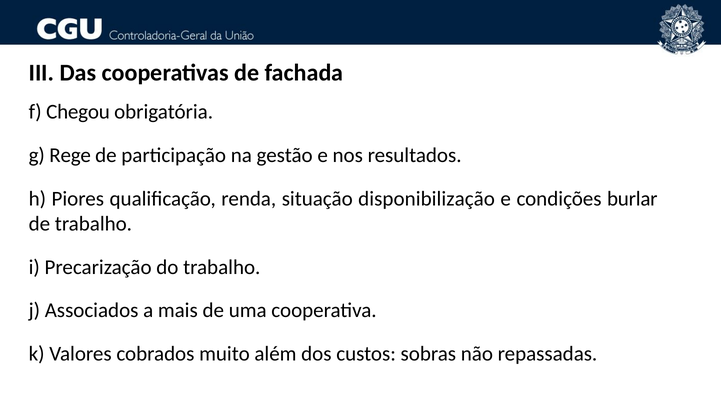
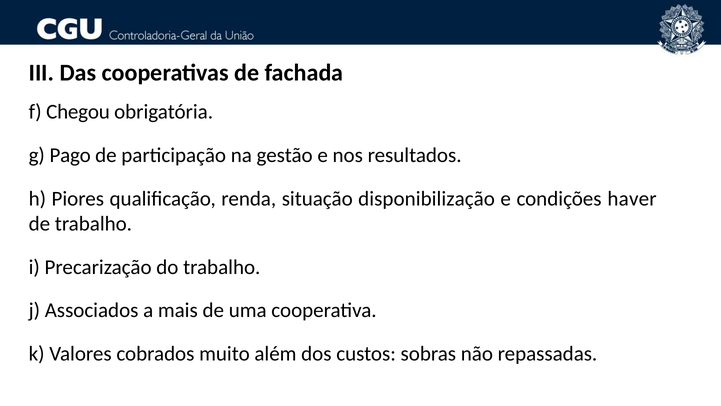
Rege: Rege -> Pago (70, 155)
burlar: burlar -> haver (632, 198)
